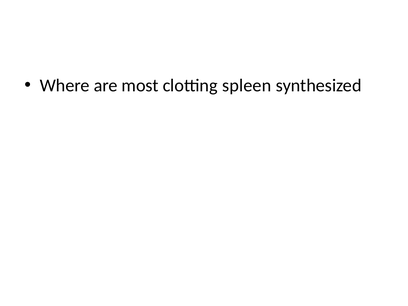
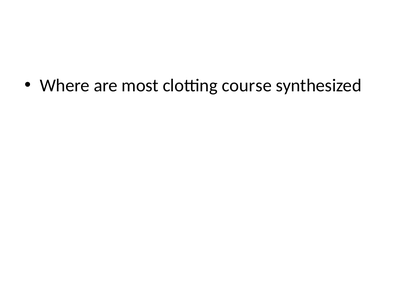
spleen: spleen -> course (247, 86)
